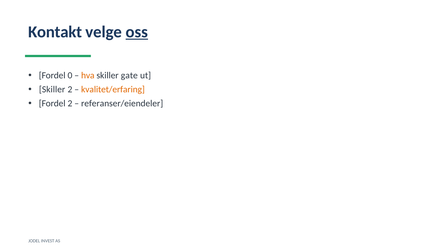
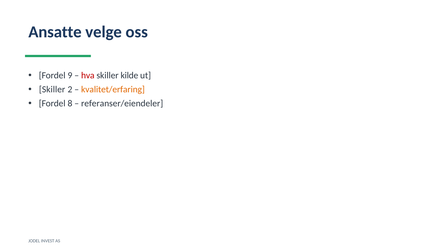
Kontakt: Kontakt -> Ansatte (55, 32)
oss underline: present -> none (137, 32)
0: 0 -> 9 (70, 76)
hva colour: orange -> red (88, 76)
gate: gate -> kilde (129, 76)
Fordel 2: 2 -> 8 (70, 103)
